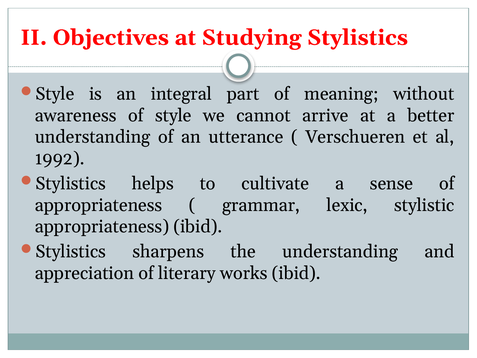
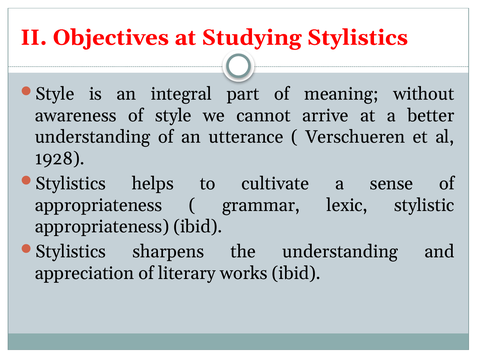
1992: 1992 -> 1928 (60, 158)
